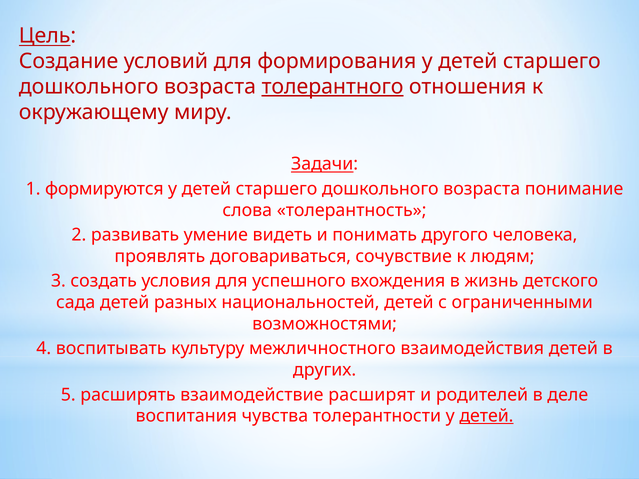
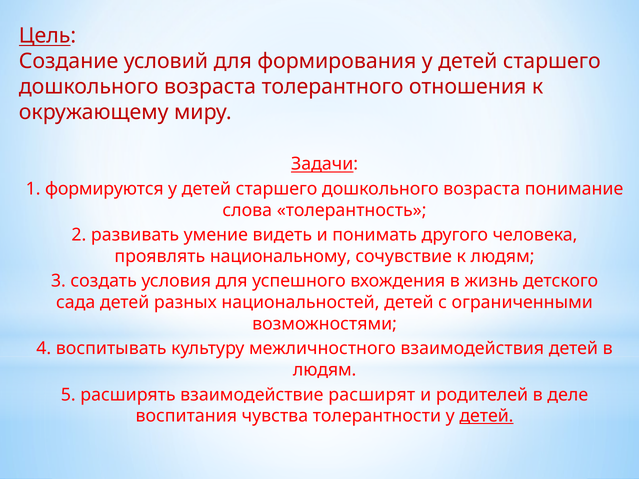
толерантного underline: present -> none (333, 87)
договариваться: договариваться -> национальному (280, 256)
других: других -> людям (325, 370)
